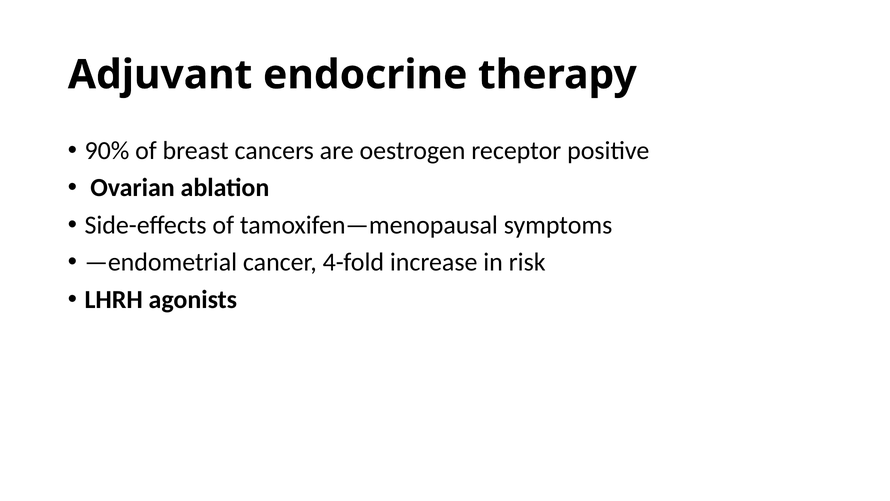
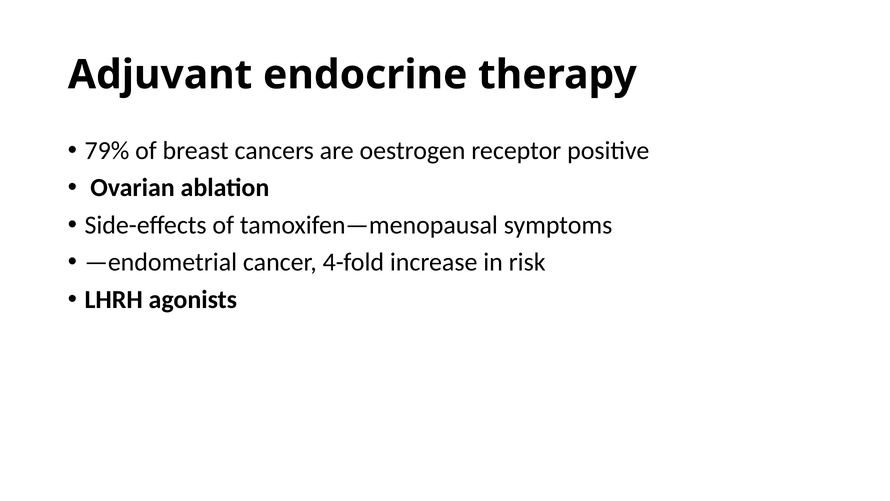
90%: 90% -> 79% (107, 150)
